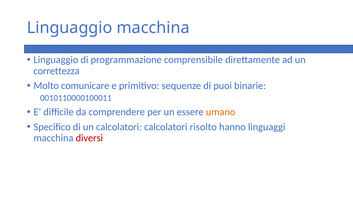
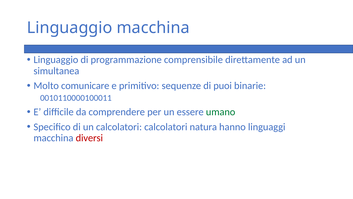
correttezza: correttezza -> simultanea (56, 71)
umano colour: orange -> green (221, 112)
risolto: risolto -> natura (203, 127)
